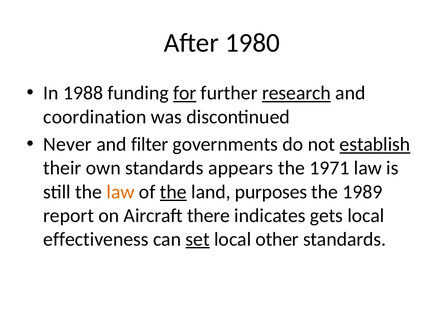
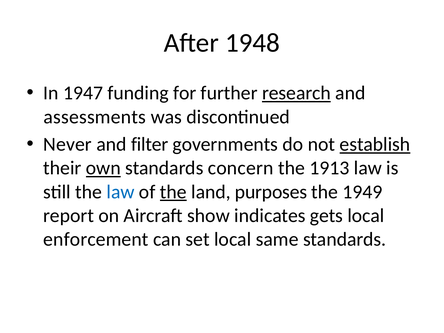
1980: 1980 -> 1948 (253, 43)
1988: 1988 -> 1947 (83, 93)
for underline: present -> none (185, 93)
coordination: coordination -> assessments (95, 117)
own underline: none -> present (103, 168)
appears: appears -> concern (241, 168)
1971: 1971 -> 1913 (329, 168)
law colour: orange -> blue (121, 192)
1989: 1989 -> 1949 (362, 192)
there: there -> show (208, 216)
effectiveness: effectiveness -> enforcement (96, 239)
set underline: present -> none (198, 239)
other: other -> same (277, 239)
